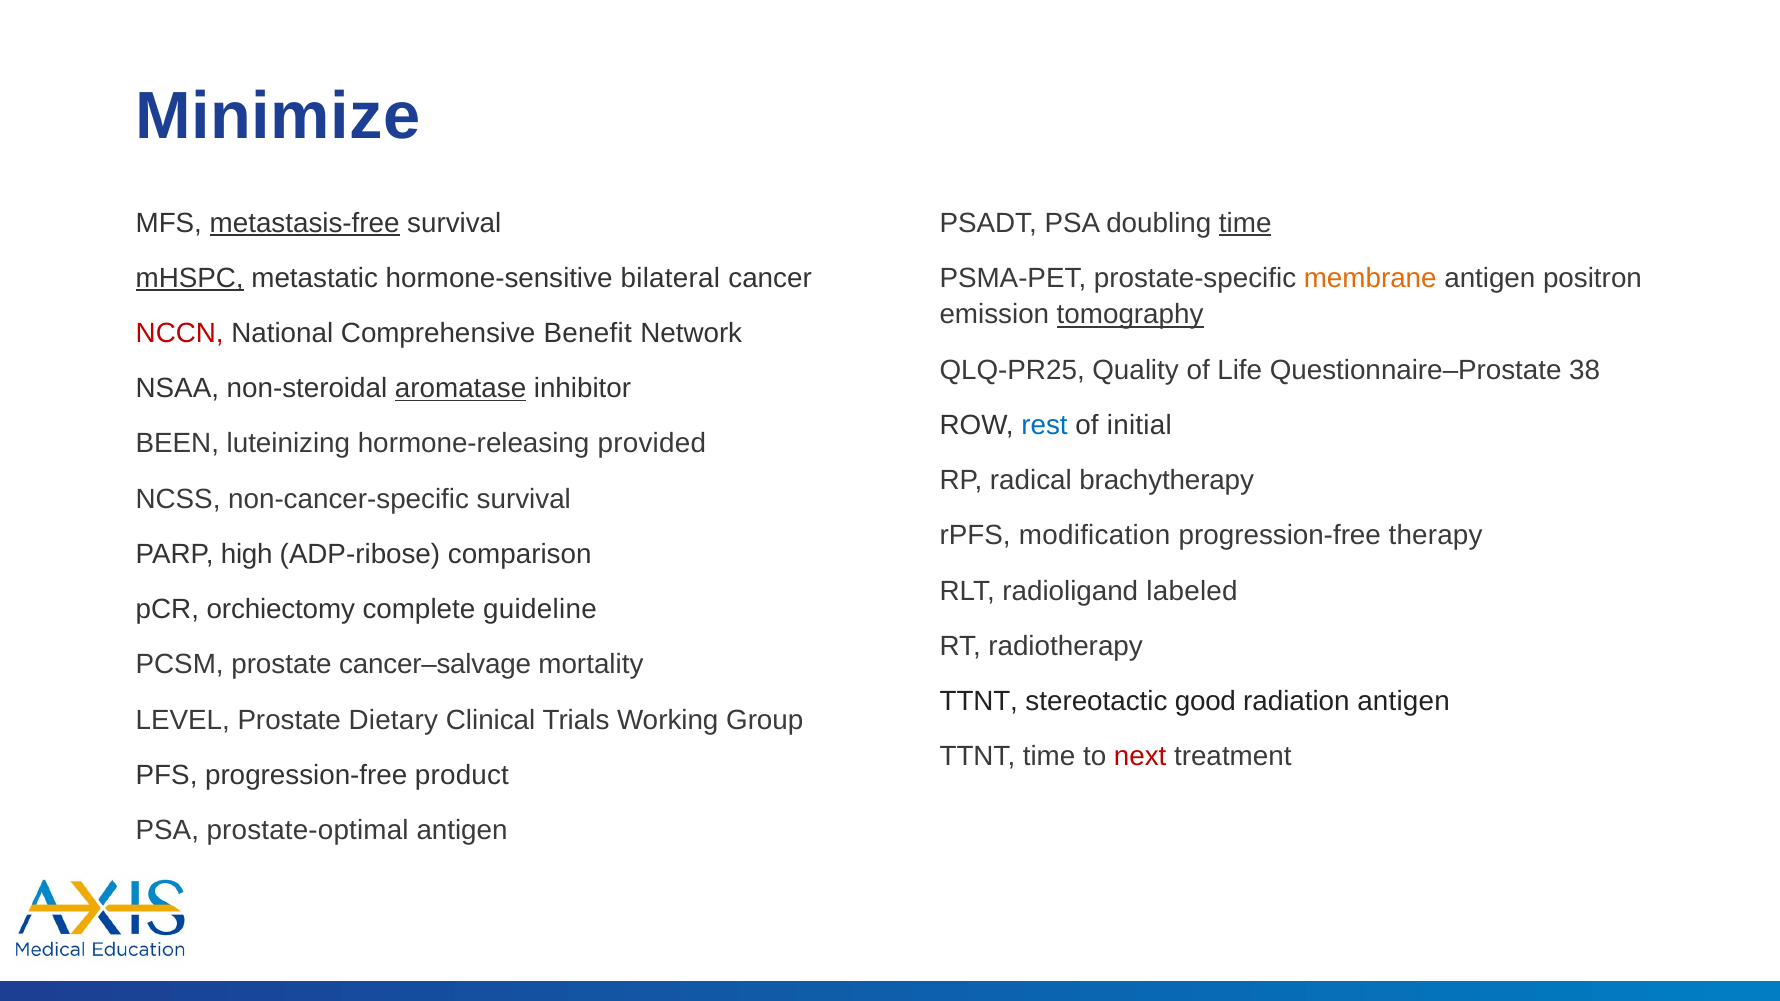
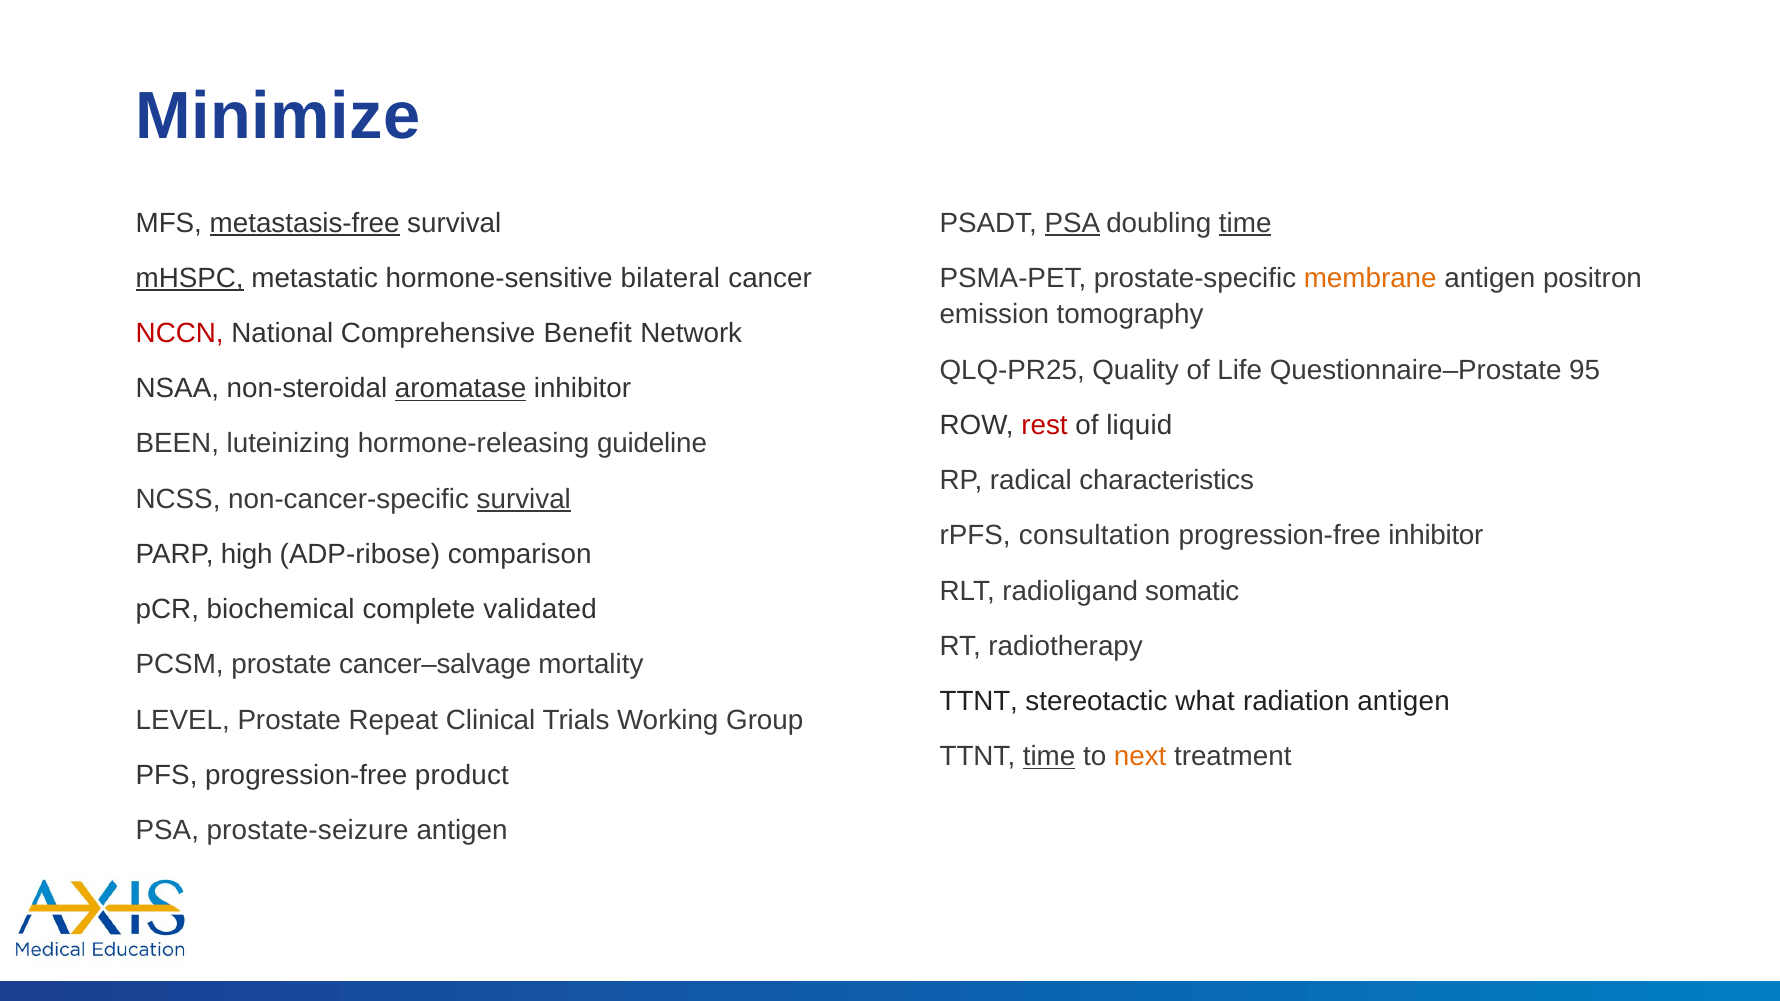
PSA underline: none -> present (1072, 223)
tomography underline: present -> none (1130, 315)
38: 38 -> 95 (1585, 370)
rest colour: blue -> red (1045, 425)
initial: initial -> liquid (1139, 425)
provided: provided -> guideline (652, 444)
brachytherapy: brachytherapy -> characteristics (1167, 481)
survival underline: none -> present (524, 499)
modification: modification -> consultation (1095, 536)
progression-free therapy: therapy -> inhibitor (1436, 536)
labeled: labeled -> somatic (1192, 591)
orchiectomy: orchiectomy -> biochemical (281, 610)
guideline: guideline -> validated (540, 610)
good: good -> what (1205, 702)
Dietary: Dietary -> Repeat (393, 720)
time underline: none -> present (1049, 757)
next colour: red -> orange (1140, 757)
prostate-optimal: prostate-optimal -> prostate-seizure (308, 831)
